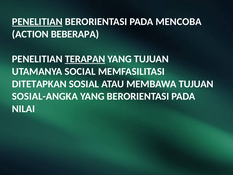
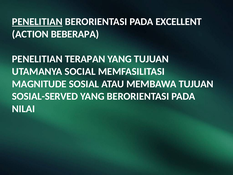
MENCOBA: MENCOBA -> EXCELLENT (179, 22)
TERAPAN underline: present -> none (85, 59)
DITETAPKAN: DITETAPKAN -> MAGNITUDE (39, 84)
SOSIAL-ANGKA: SOSIAL-ANGKA -> SOSIAL-SERVED (45, 96)
